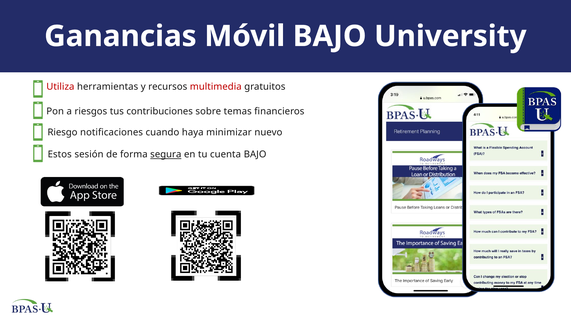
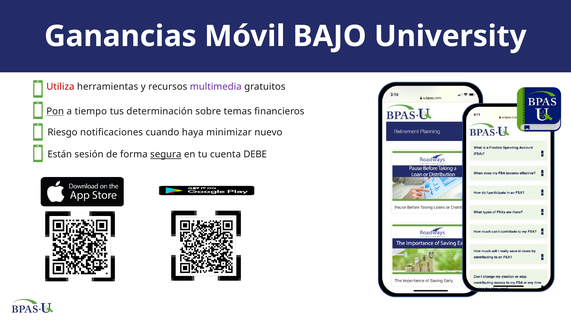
multimedia colour: red -> purple (216, 87)
Pon underline: none -> present (55, 111)
riesgos: riesgos -> tiempo (91, 111)
contribuciones: contribuciones -> determinación (160, 111)
Estos: Estos -> Están (60, 155)
cuenta BAJO: BAJO -> DEBE (255, 155)
